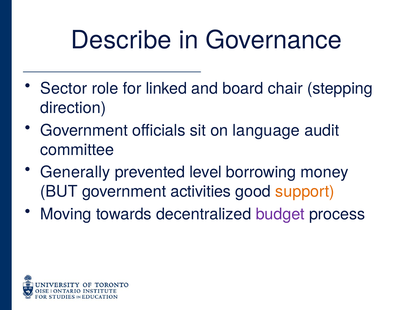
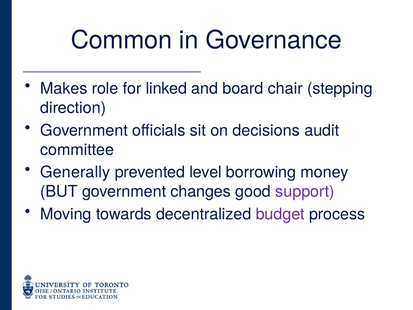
Describe: Describe -> Common (121, 40)
Sector: Sector -> Makes (64, 89)
language: language -> decisions (266, 130)
activities: activities -> changes (201, 191)
support colour: orange -> purple (305, 191)
